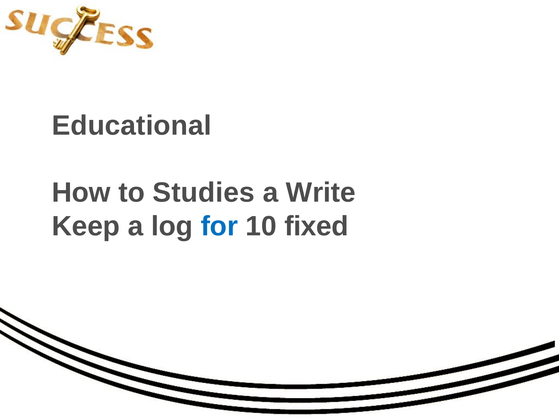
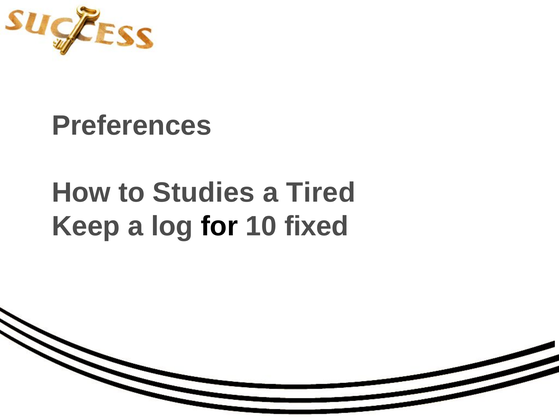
Educational: Educational -> Preferences (132, 126)
Write: Write -> Tired (321, 193)
for colour: blue -> black (219, 226)
